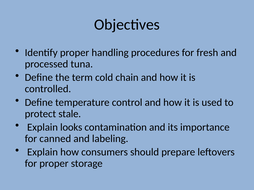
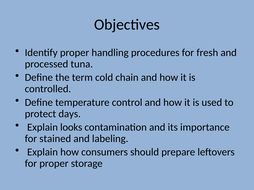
stale: stale -> days (70, 114)
canned: canned -> stained (55, 139)
